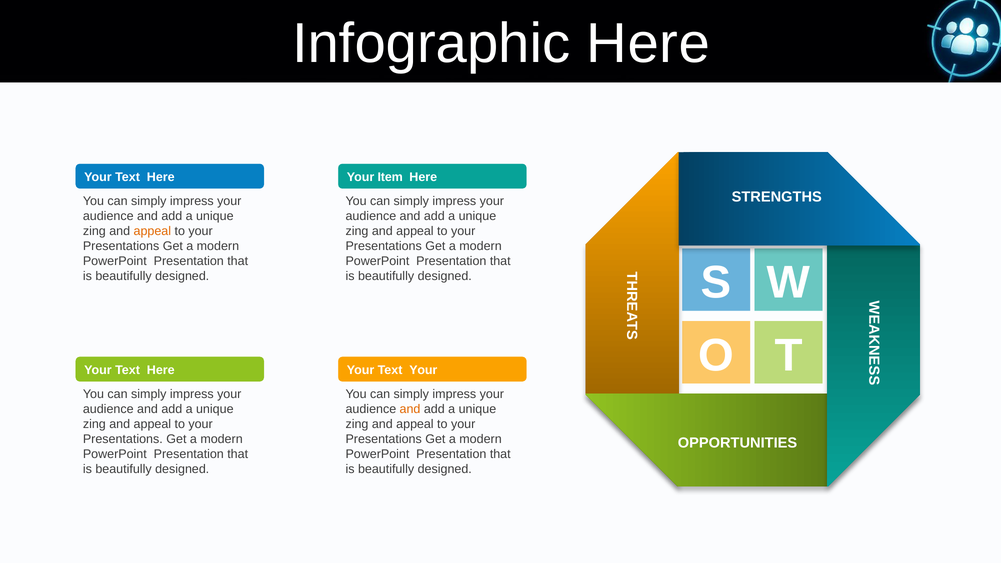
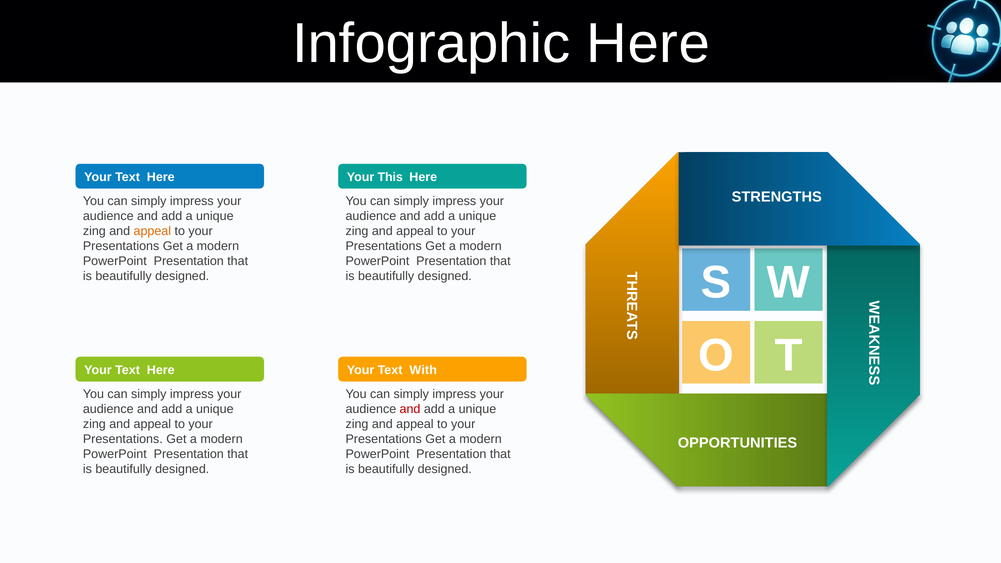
Item: Item -> This (390, 177)
Text Your: Your -> With (423, 370)
and colour: orange -> red (410, 409)
